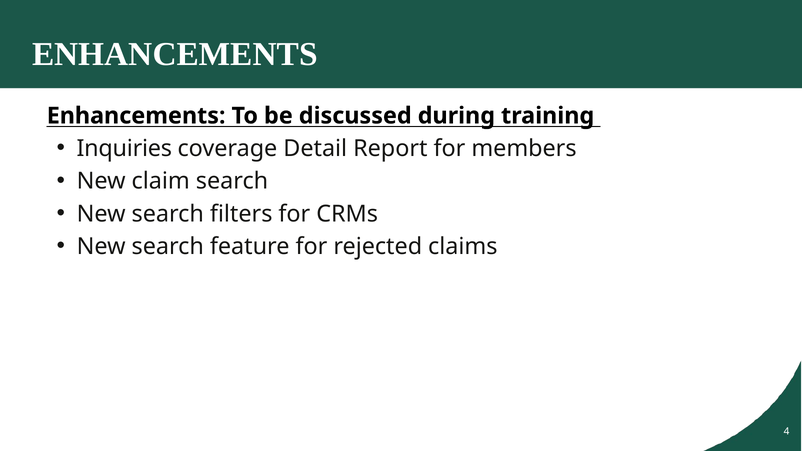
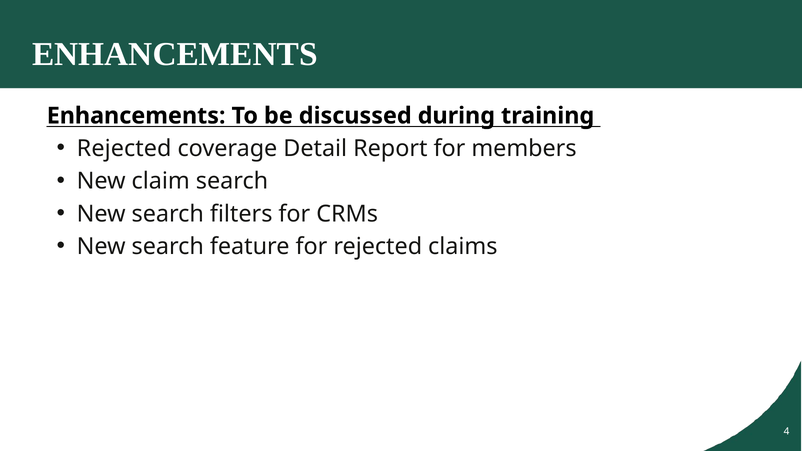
Inquiries: Inquiries -> Rejected (124, 149)
